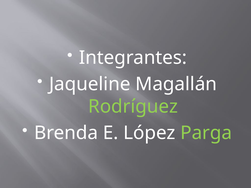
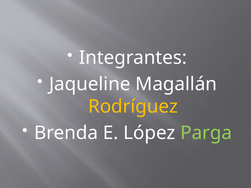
Rodríguez colour: light green -> yellow (133, 107)
